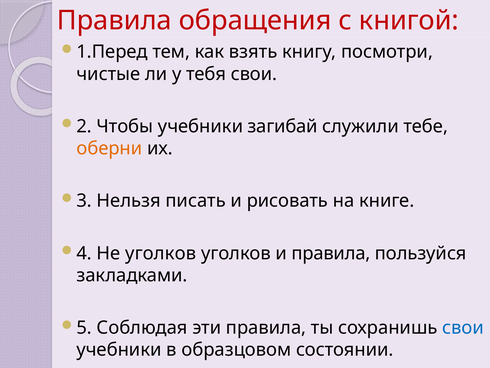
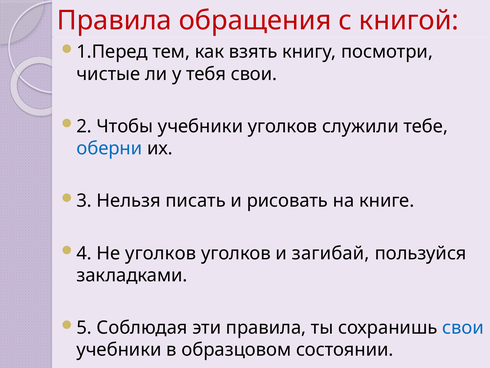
учебники загибай: загибай -> уголков (283, 126)
оберни colour: orange -> blue (109, 148)
и правила: правила -> загибай (331, 253)
